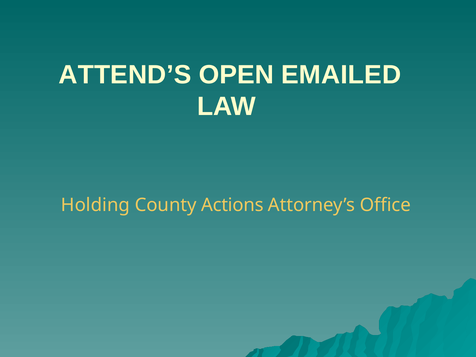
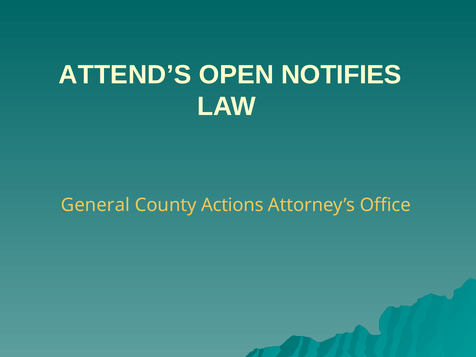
EMAILED: EMAILED -> NOTIFIES (341, 75)
Holding: Holding -> General (95, 205)
